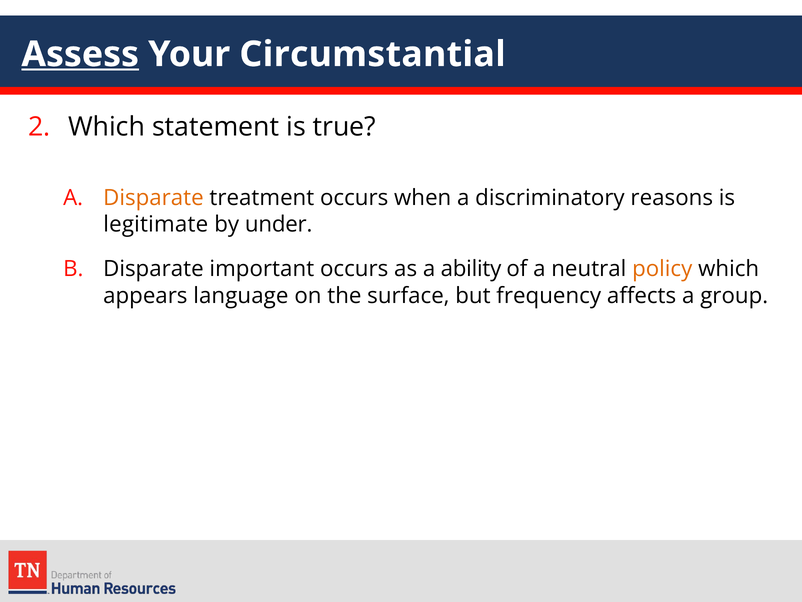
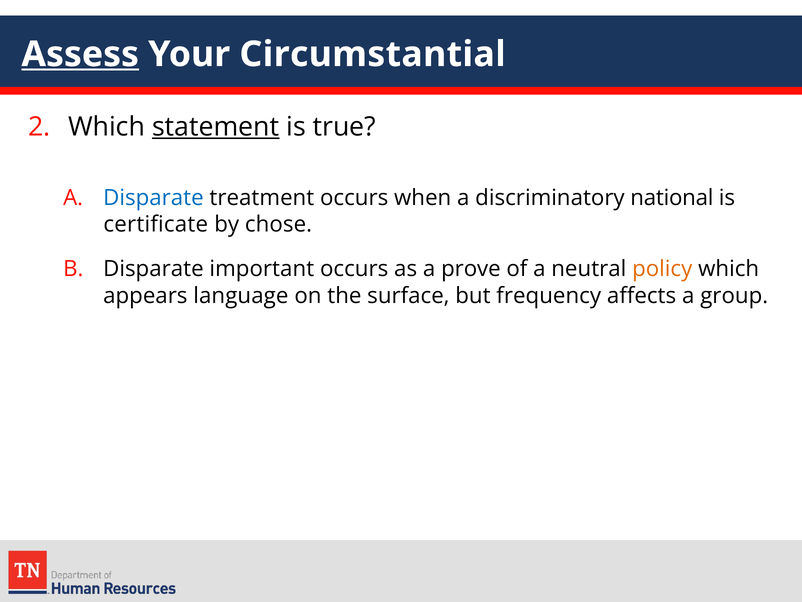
statement underline: none -> present (216, 127)
Disparate colour: orange -> blue (153, 198)
reasons: reasons -> national (672, 198)
legitimate: legitimate -> certificate (156, 224)
under: under -> chose (279, 224)
ability: ability -> prove (471, 269)
